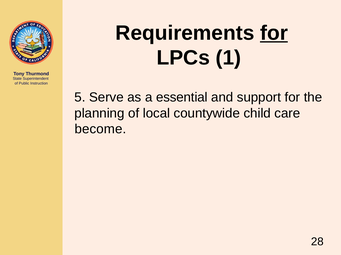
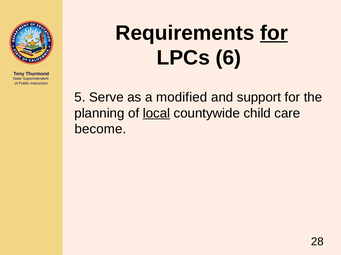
1: 1 -> 6 (228, 58)
essential: essential -> modified (182, 98)
local underline: none -> present (156, 113)
